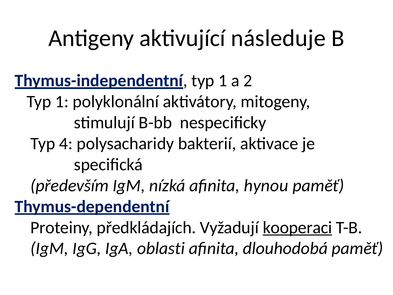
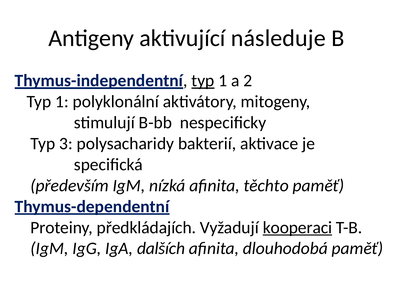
typ underline: none -> present (203, 81)
4: 4 -> 3 (66, 143)
hynou: hynou -> těchto (266, 185)
oblasti: oblasti -> dalších (161, 248)
